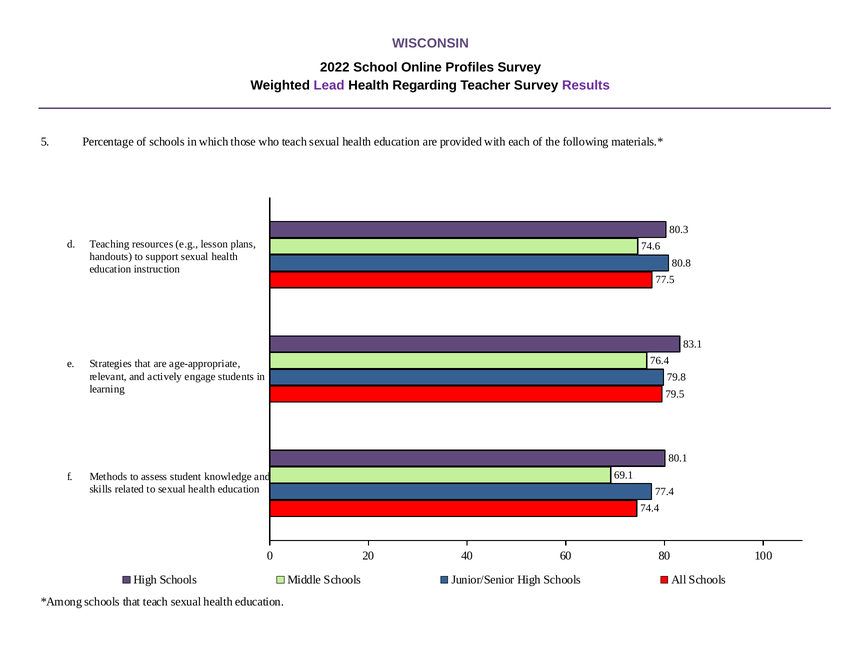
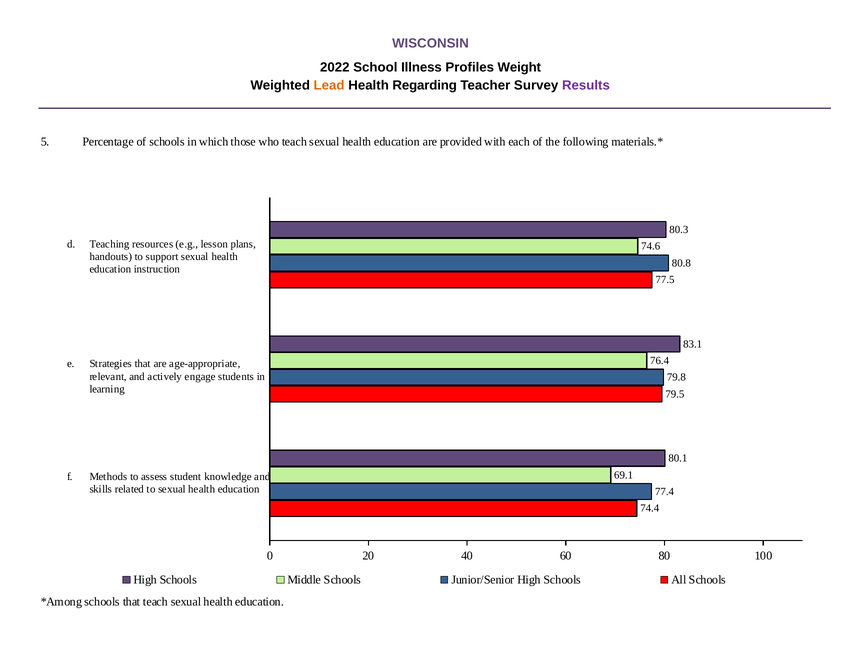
Online: Online -> Illness (421, 67)
Profiles Survey: Survey -> Weight (519, 67)
Lead colour: purple -> orange (329, 85)
